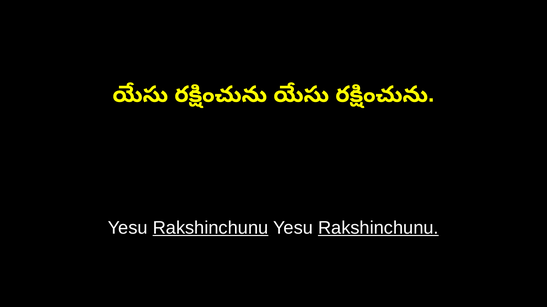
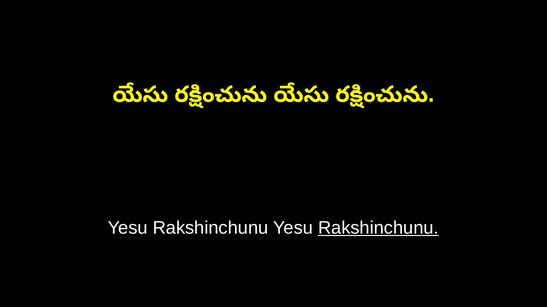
Rakshinchunu underline: present -> none (211, 228)
